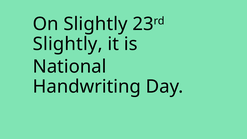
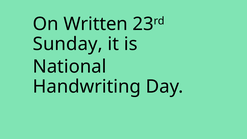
On Slightly: Slightly -> Written (96, 24)
Slightly: Slightly -> Sunday (68, 44)
